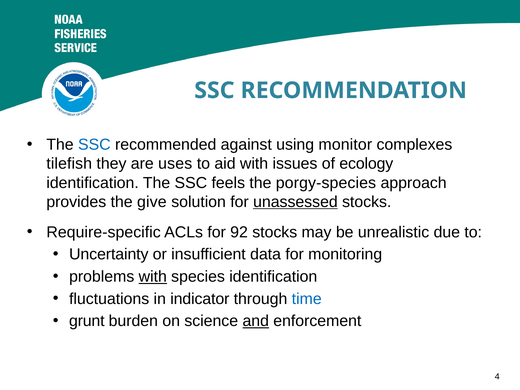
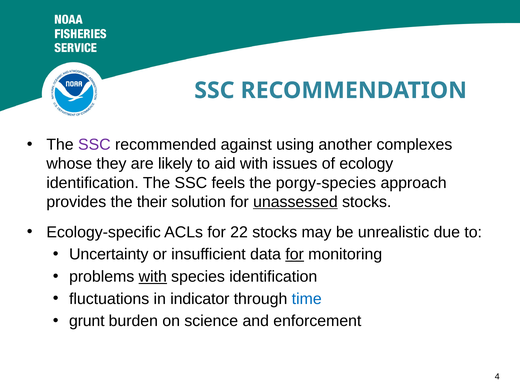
SSC colour: blue -> purple (94, 145)
monitor: monitor -> another (345, 145)
tilefish: tilefish -> whose (69, 164)
uses: uses -> likely (175, 164)
give: give -> their (152, 202)
Require-specific: Require-specific -> Ecology-specific (104, 232)
92: 92 -> 22 (239, 232)
for underline: none -> present (295, 254)
and underline: present -> none (256, 321)
